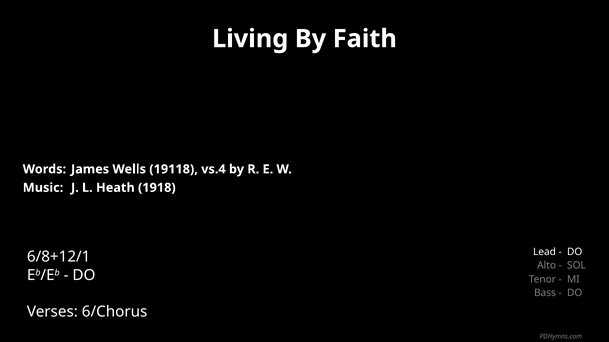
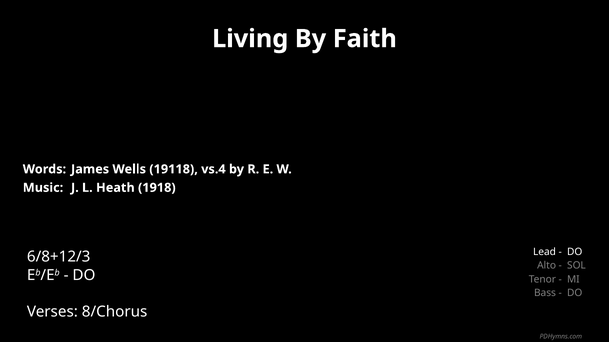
6/8+12/1: 6/8+12/1 -> 6/8+12/3 (59, 257)
6/Chorus: 6/Chorus -> 8/Chorus (115, 312)
